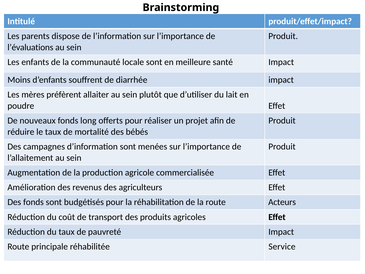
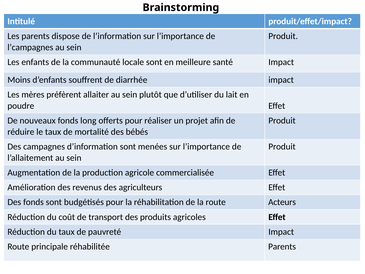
l’évaluations: l’évaluations -> l’campagnes (30, 47)
réhabilitée Service: Service -> Parents (282, 246)
